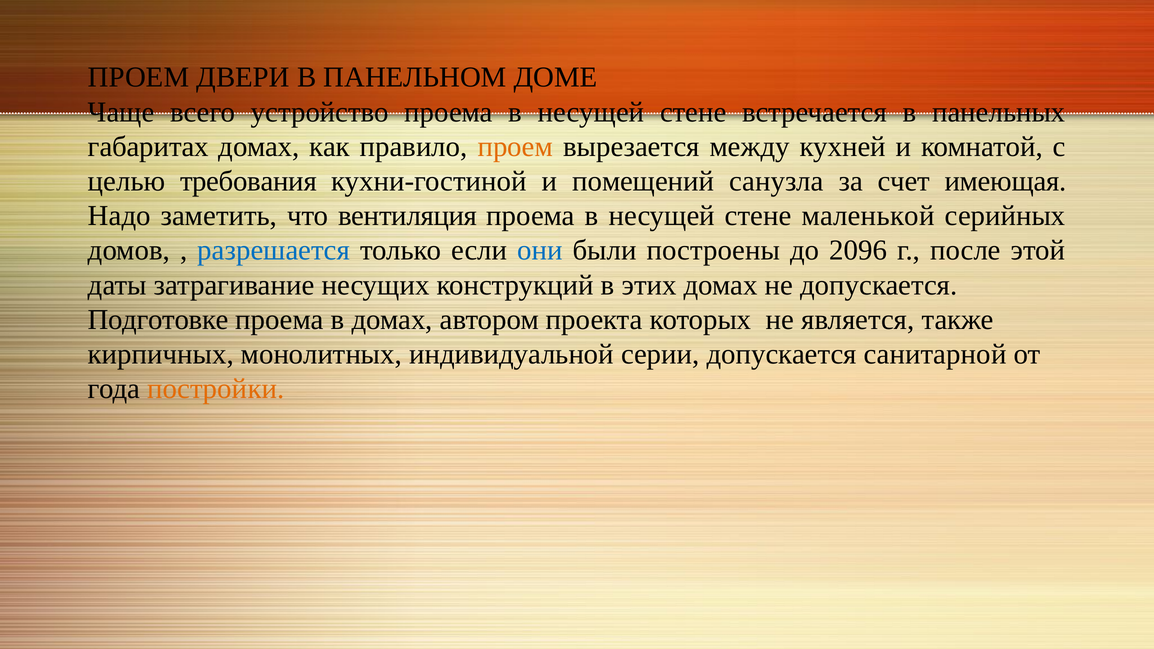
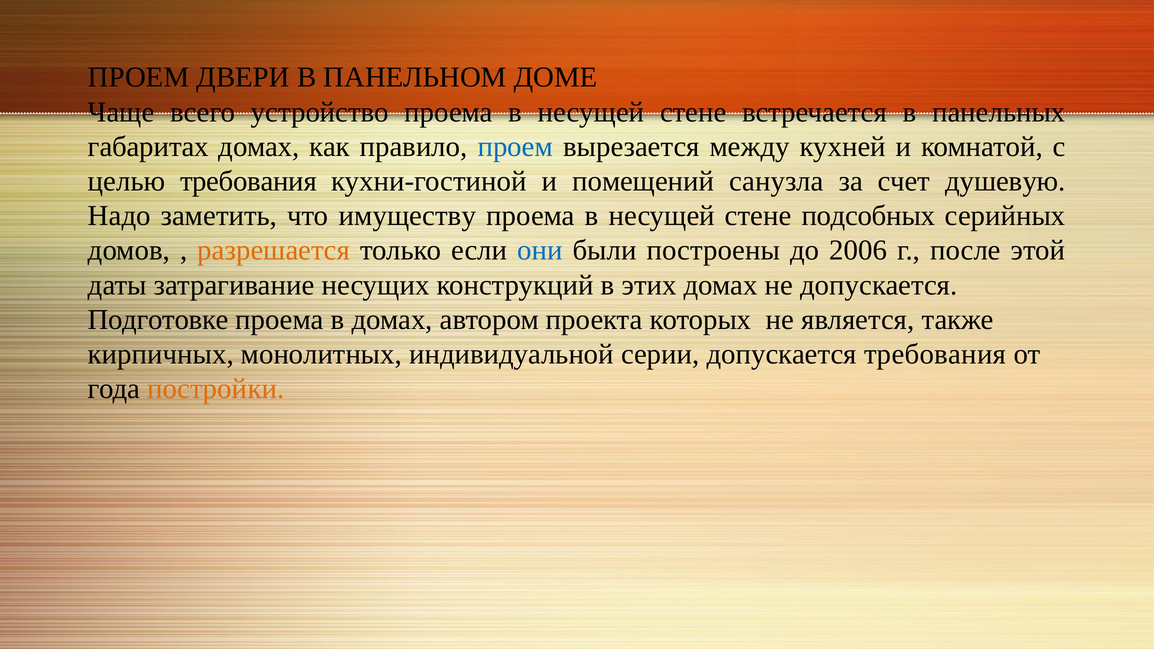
проем colour: orange -> blue (515, 147)
имеющая: имеющая -> душевую (1005, 181)
вентиляция: вентиляция -> имуществу (407, 216)
маленькой: маленькой -> подсобных (868, 216)
разрешается colour: blue -> orange (274, 250)
2096: 2096 -> 2006 (858, 250)
допускается санитарной: санитарной -> требования (935, 354)
